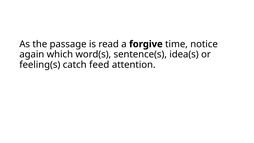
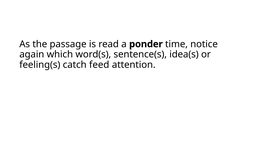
forgive: forgive -> ponder (146, 44)
